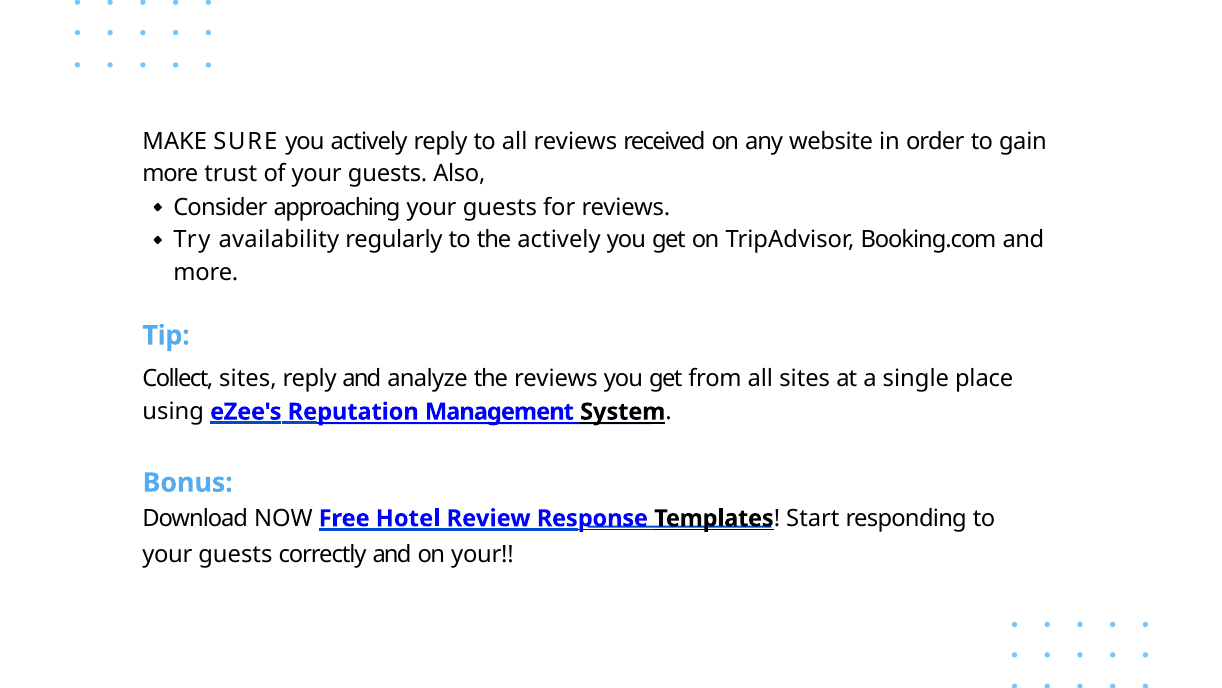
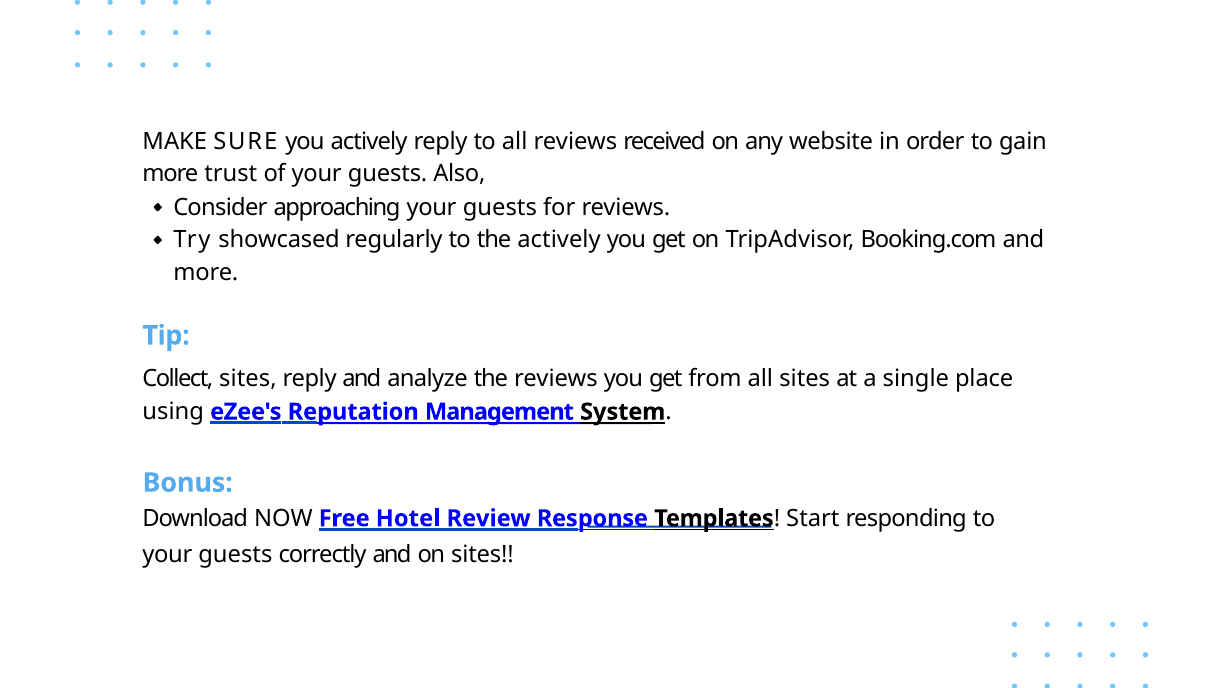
availability: availability -> showcased (279, 240)
on your: your -> sites (482, 554)
